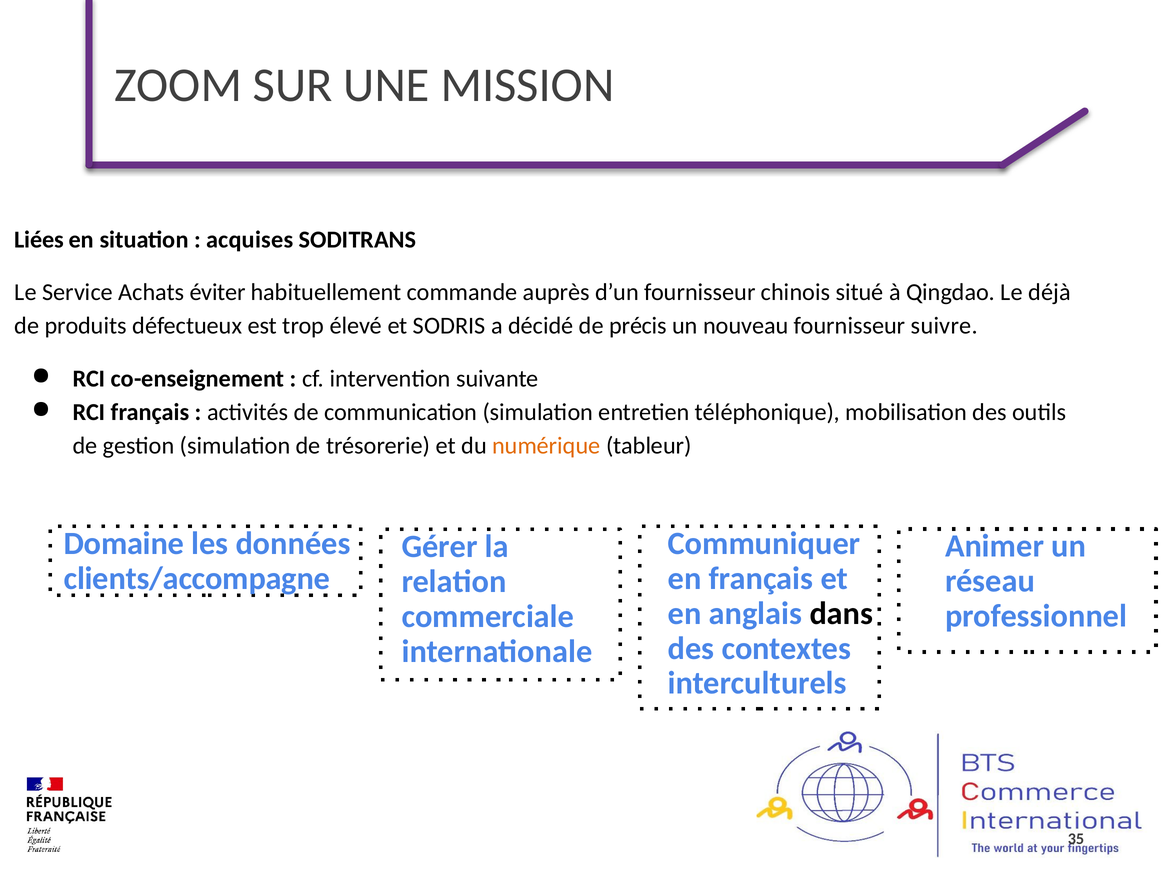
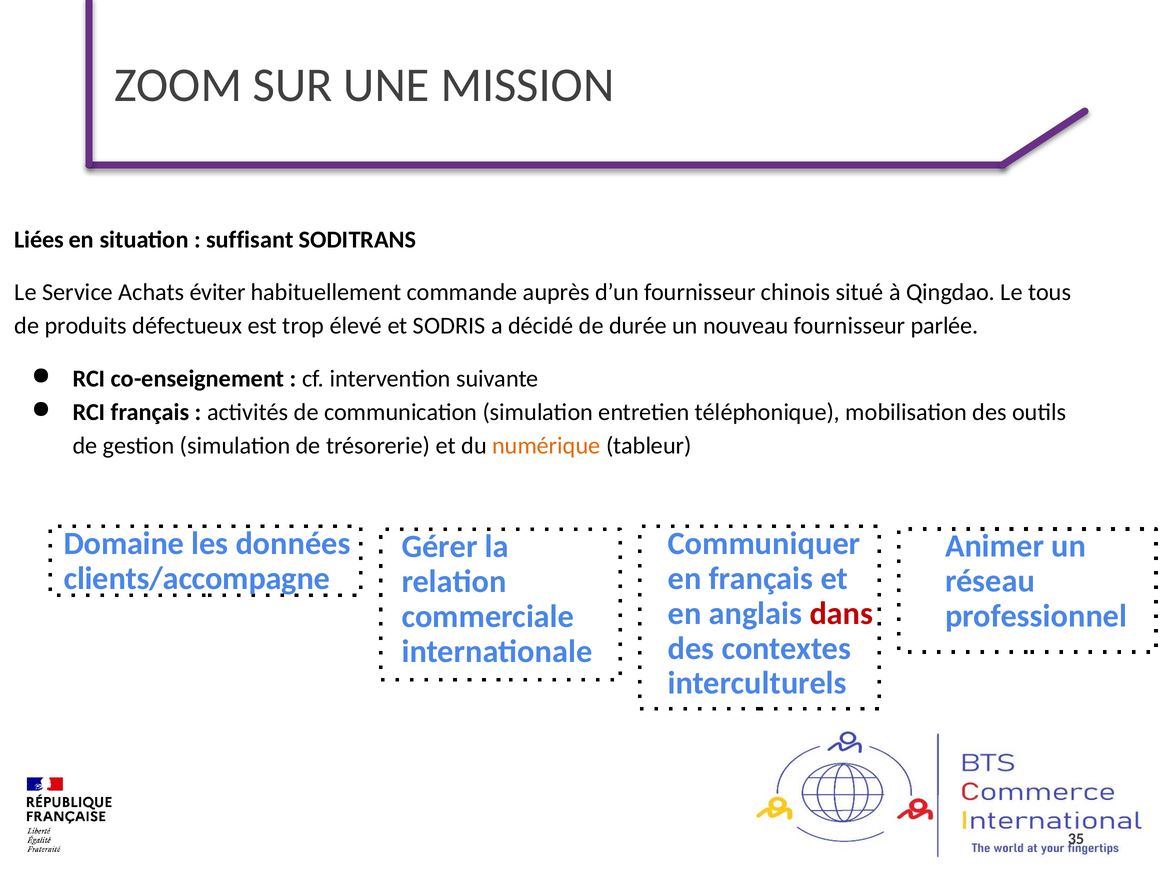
acquises: acquises -> suffisant (250, 239)
déjà: déjà -> tous (1050, 292)
précis: précis -> durée (638, 326)
suivre: suivre -> parlée (945, 326)
dans colour: black -> red (841, 613)
